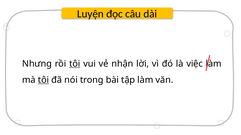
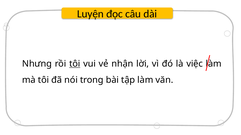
tôi underline: present -> none (44, 80)
